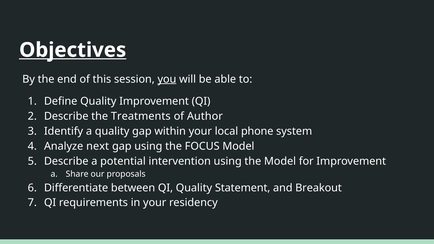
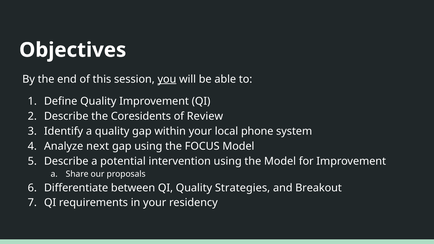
Objectives underline: present -> none (73, 50)
Treatments: Treatments -> Coresidents (141, 116)
Author: Author -> Review (205, 116)
Statement: Statement -> Strategies (243, 188)
